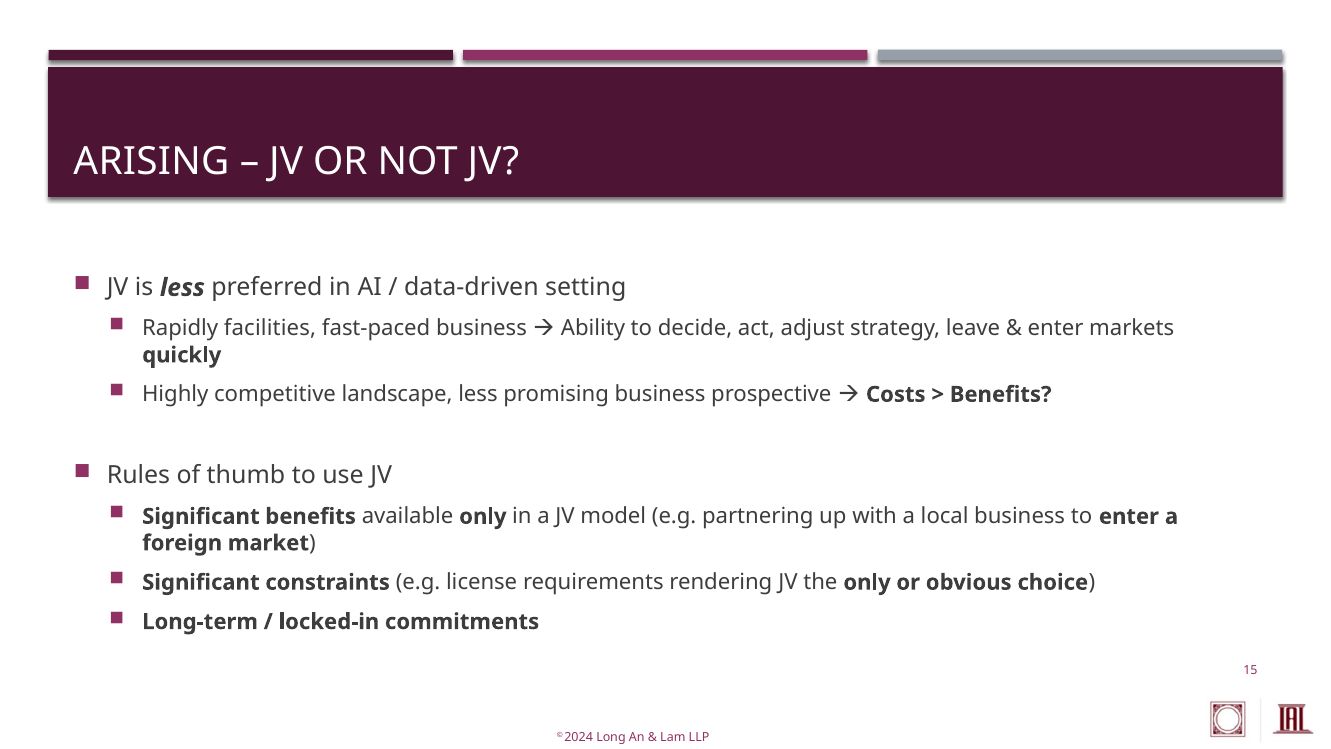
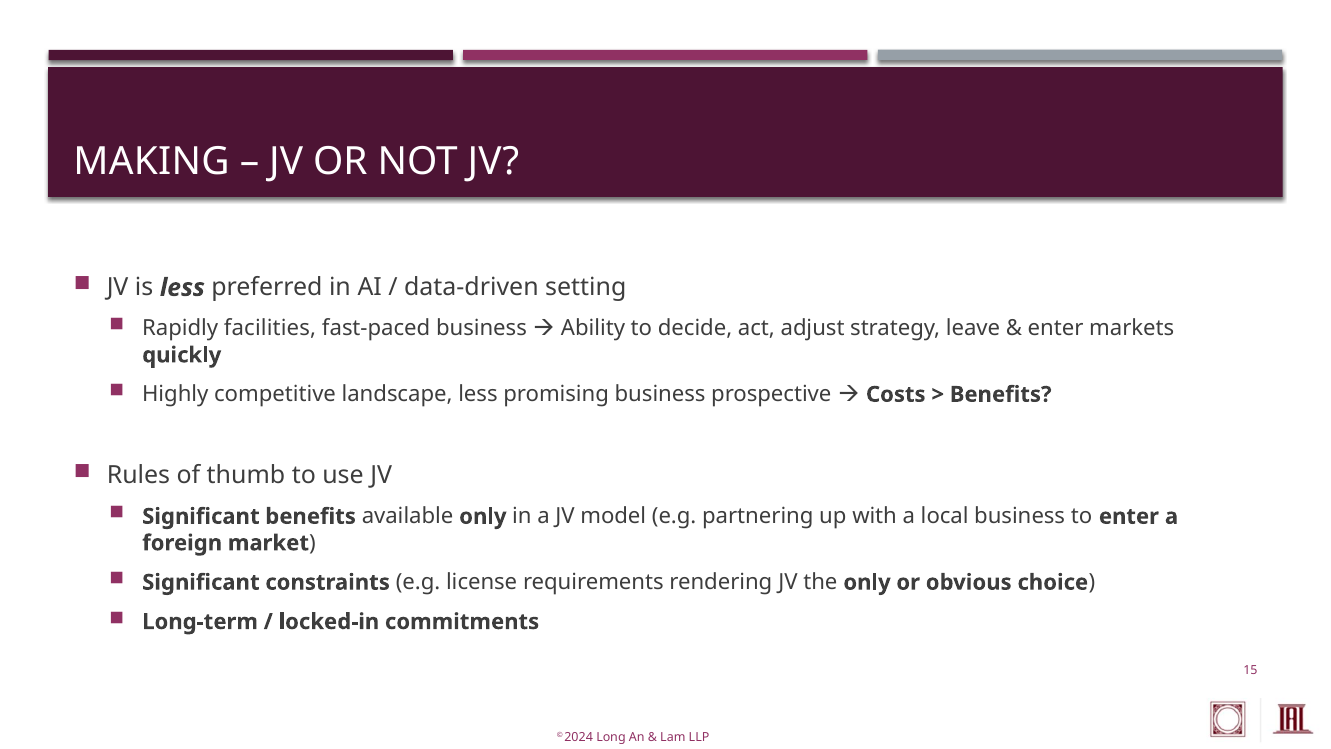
ARISING: ARISING -> MAKING (151, 162)
